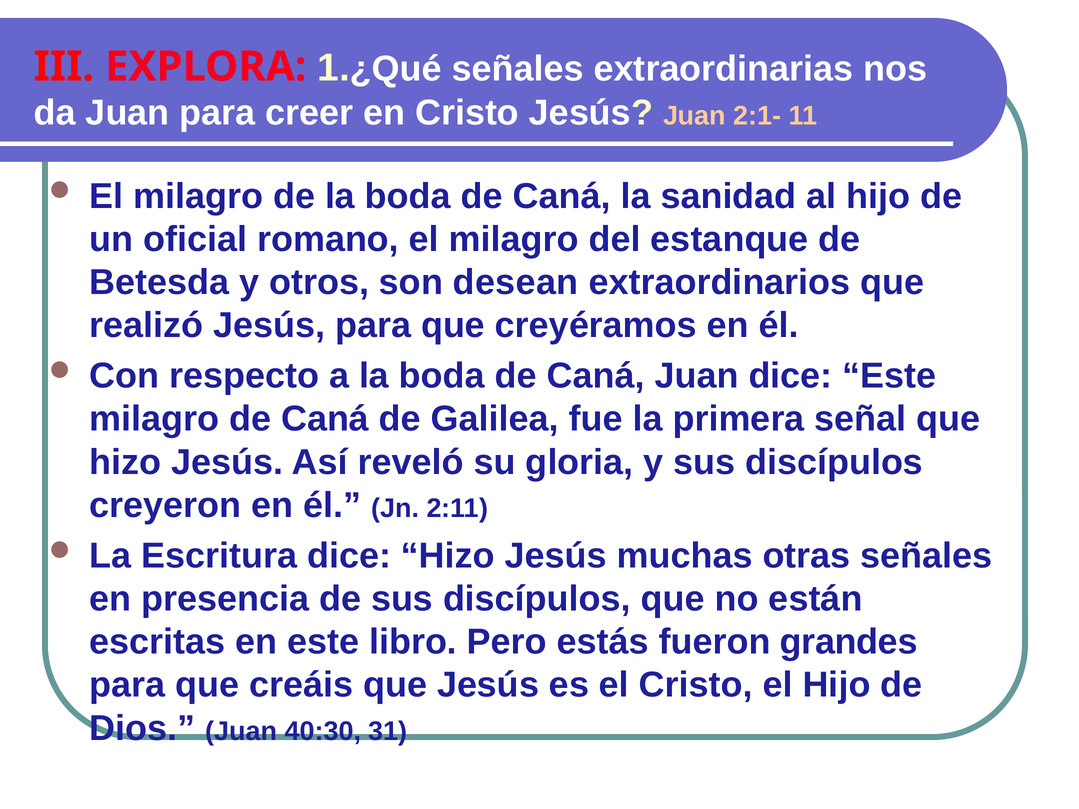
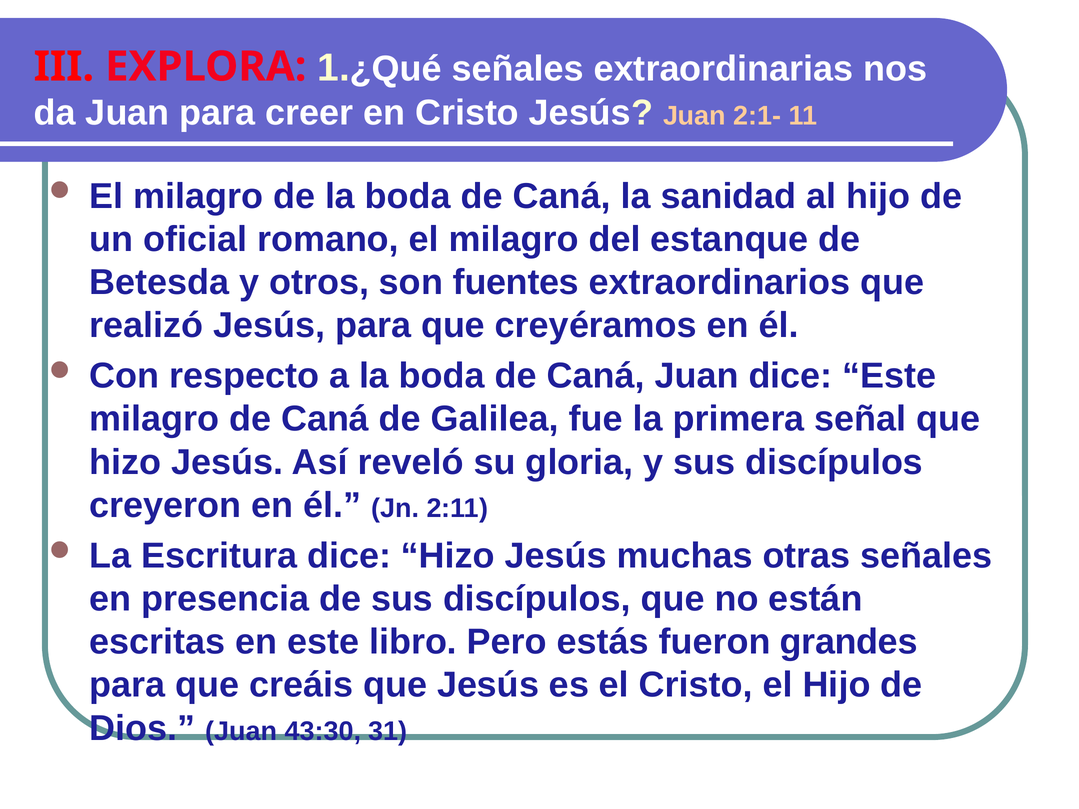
desean: desean -> fuentes (516, 283)
40:30: 40:30 -> 43:30 (323, 731)
